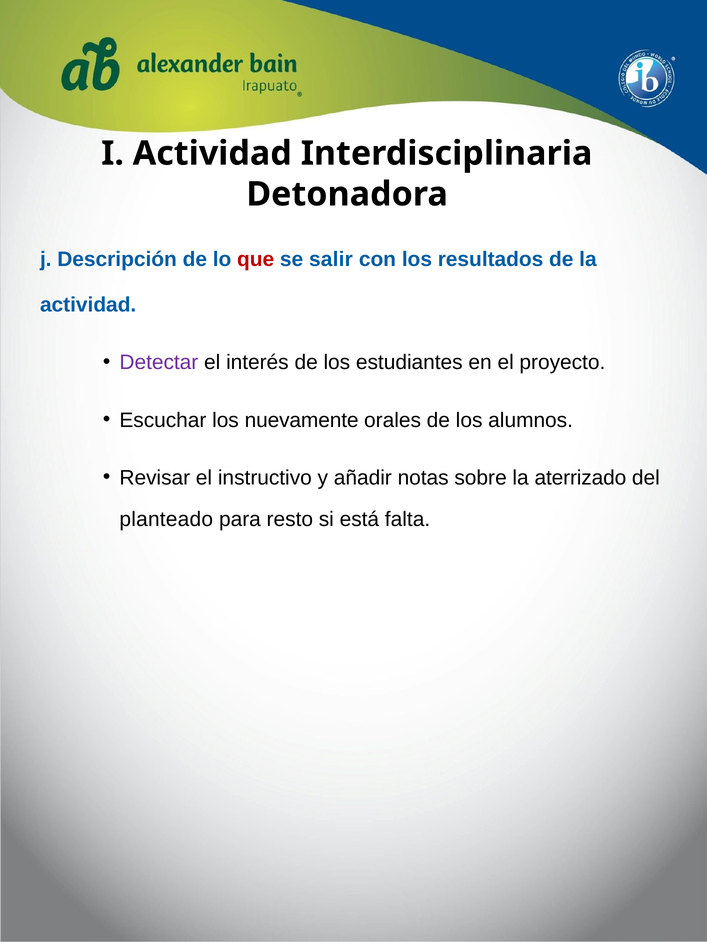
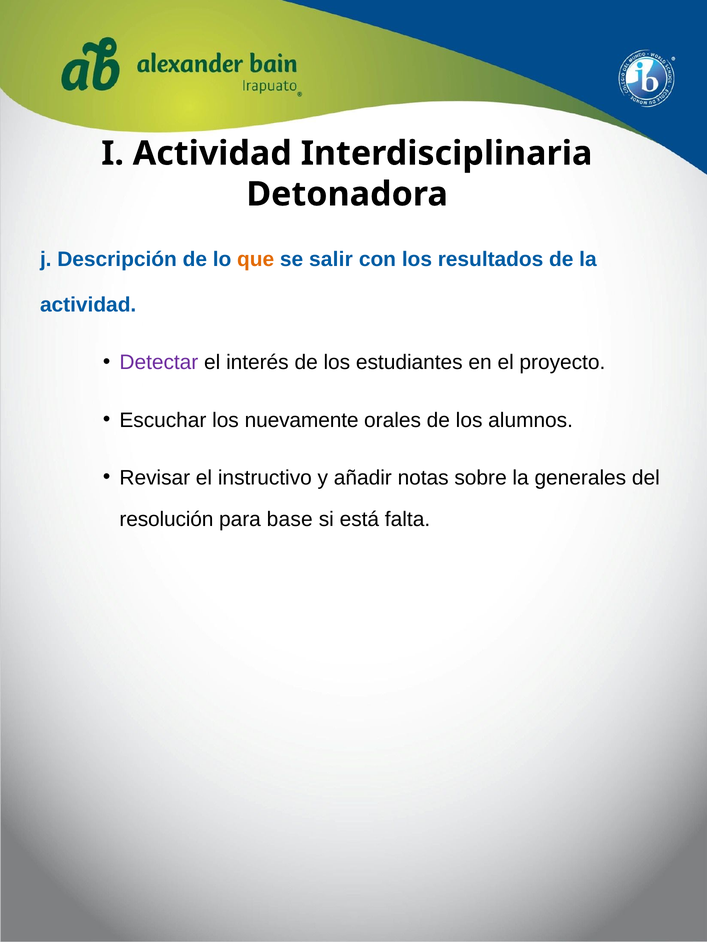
que colour: red -> orange (256, 259)
aterrizado: aterrizado -> generales (580, 478)
planteado: planteado -> resolución (166, 520)
resto: resto -> base (290, 520)
